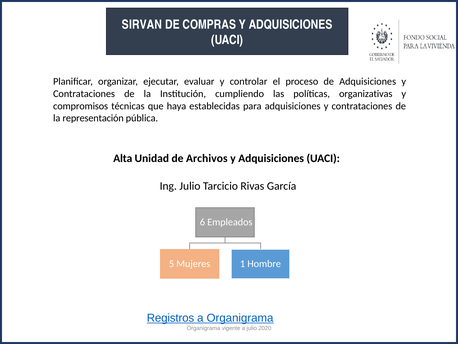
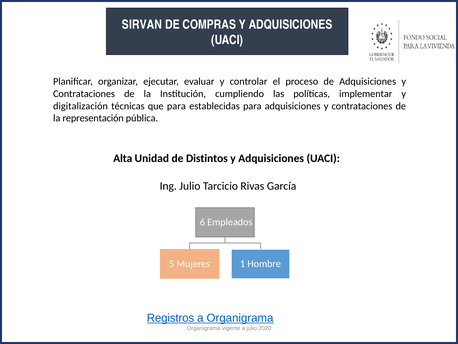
organizativas: organizativas -> implementar (366, 94)
compromisos: compromisos -> digitalización (81, 106)
que haya: haya -> para (176, 106)
Archivos: Archivos -> Distintos (207, 158)
